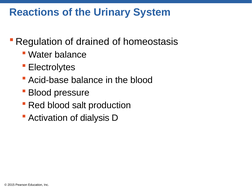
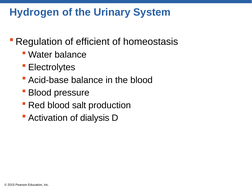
Reactions: Reactions -> Hydrogen (34, 12)
drained: drained -> efficient (93, 42)
